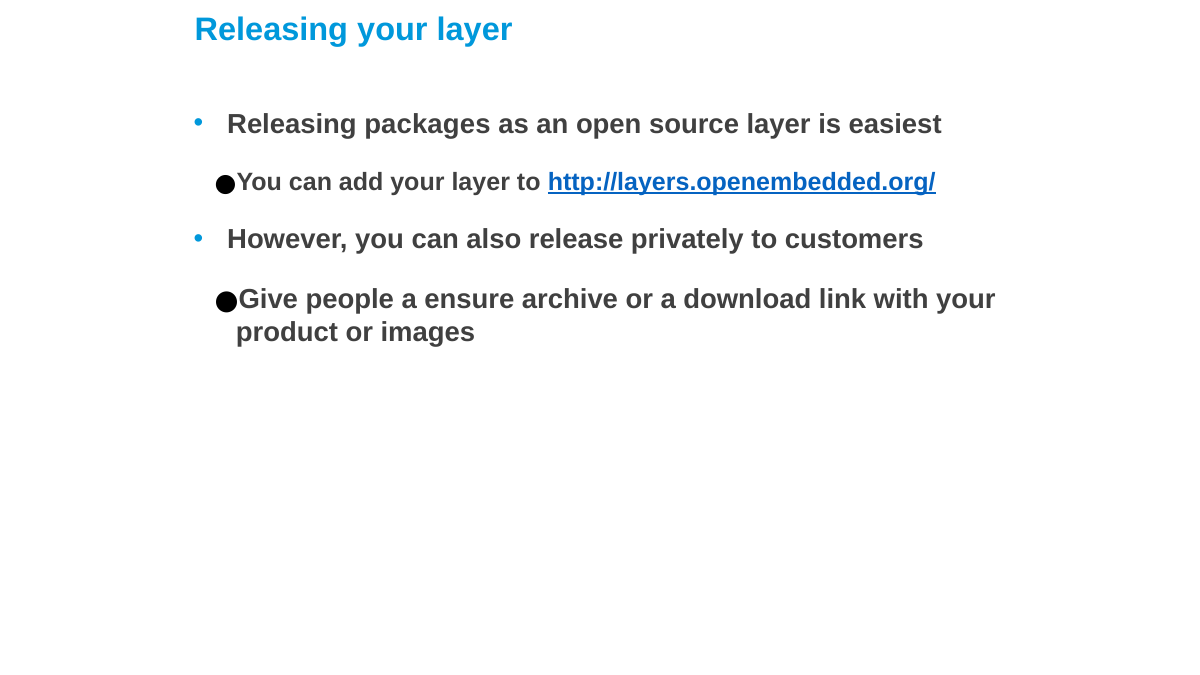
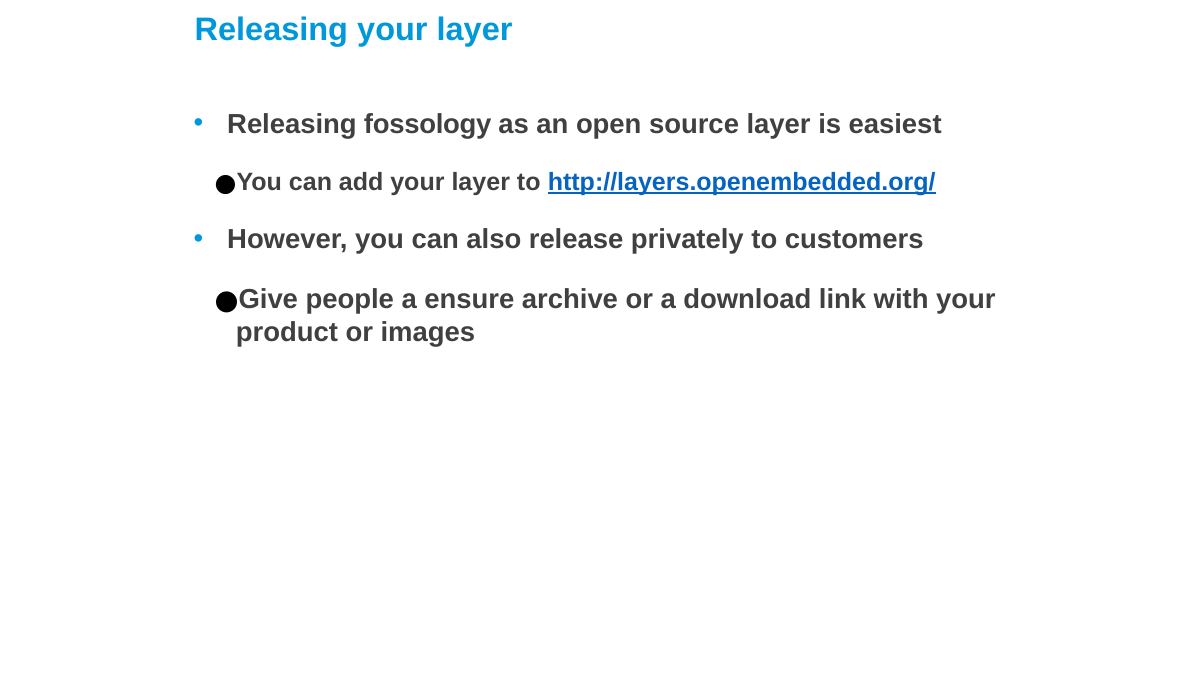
packages: packages -> fossology (428, 124)
